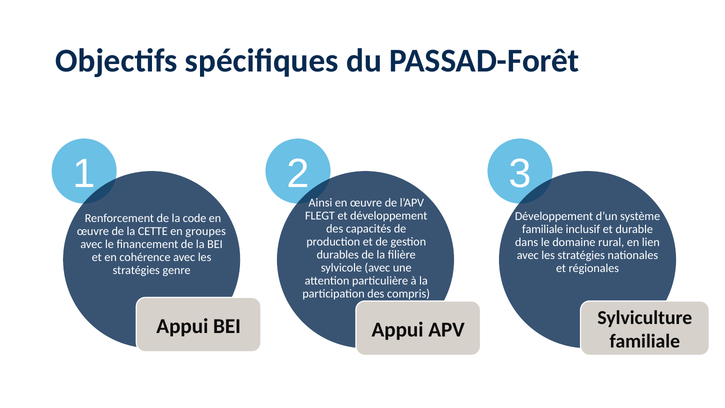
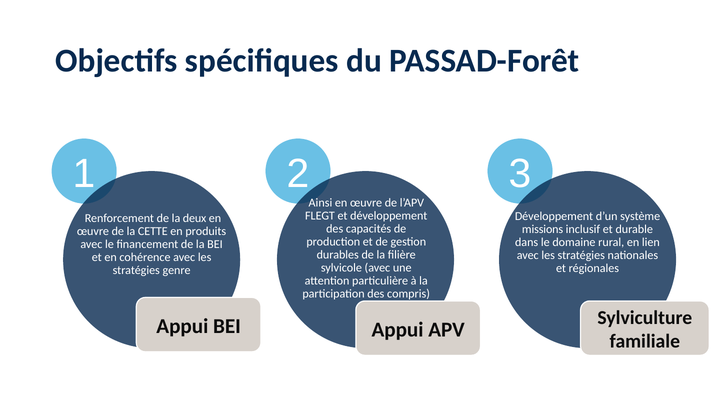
code: code -> deux (195, 218)
familiale: familiale -> missions (543, 229)
groupes: groupes -> produits (206, 231)
